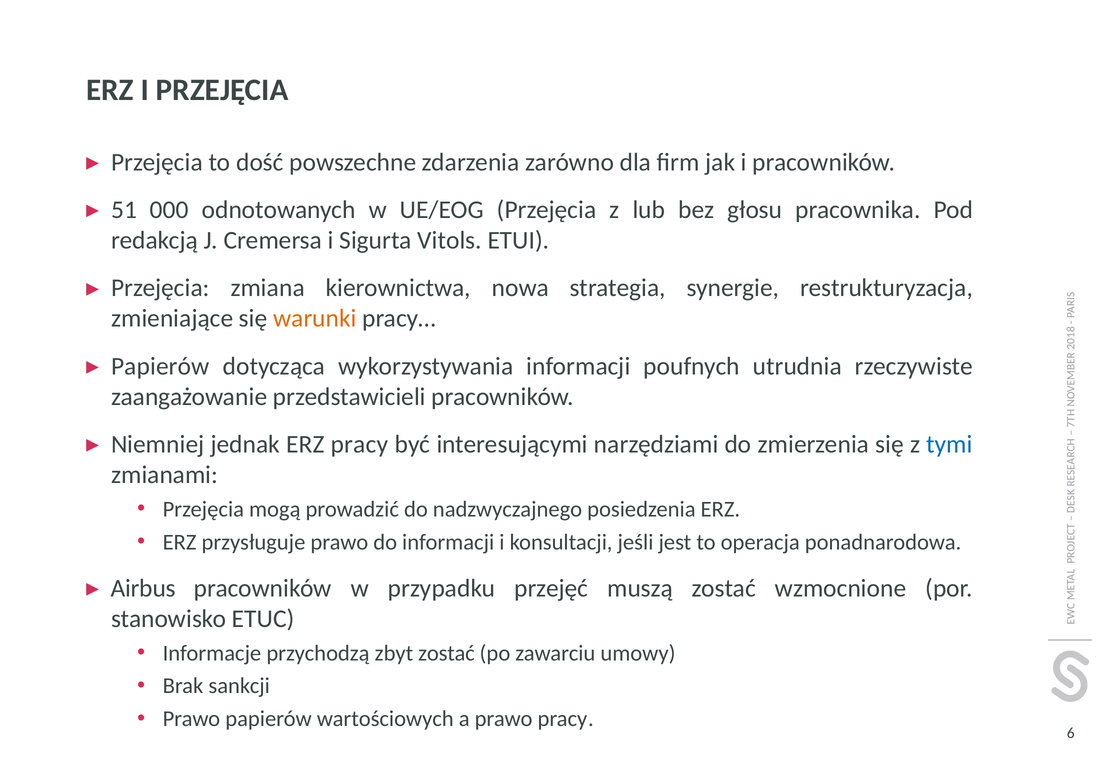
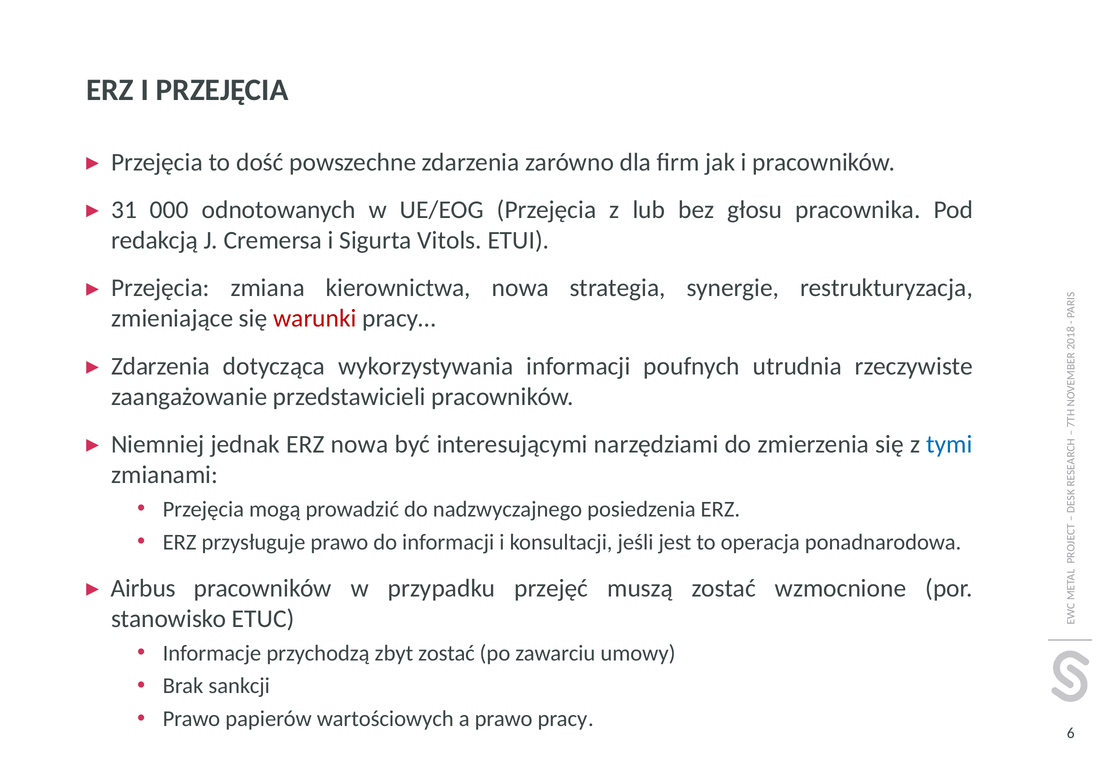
51: 51 -> 31 (124, 210)
warunki colour: orange -> red (315, 319)
Papierów: Papierów -> Zdarzenia (161, 366)
ERZ pracy: pracy -> nowa (360, 444)
